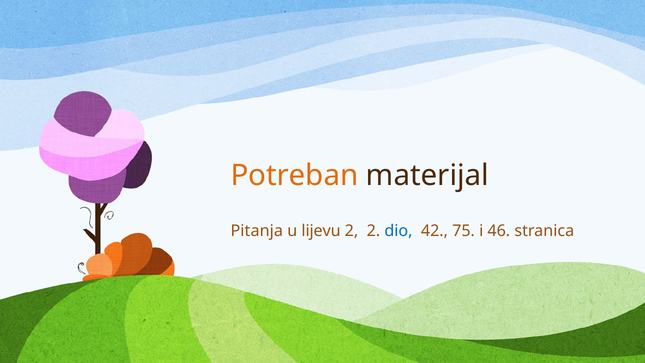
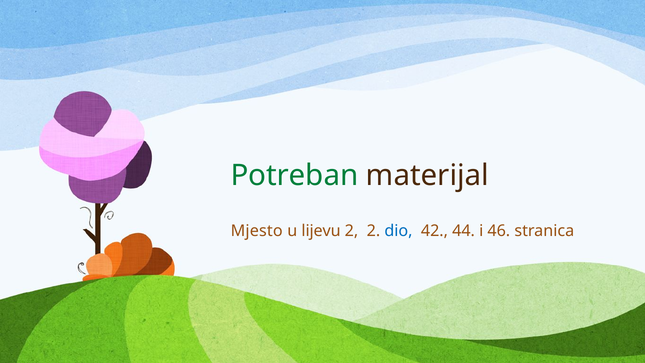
Potreban colour: orange -> green (294, 175)
Pitanja: Pitanja -> Mjesto (257, 231)
75: 75 -> 44 (464, 231)
